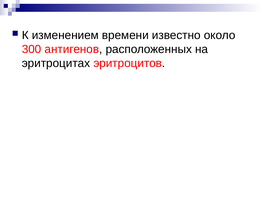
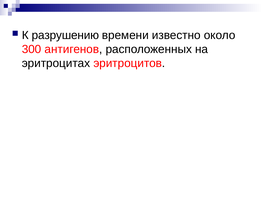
изменением: изменением -> разрушению (65, 35)
